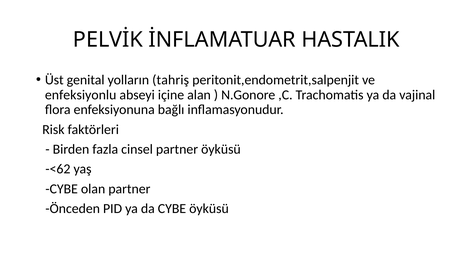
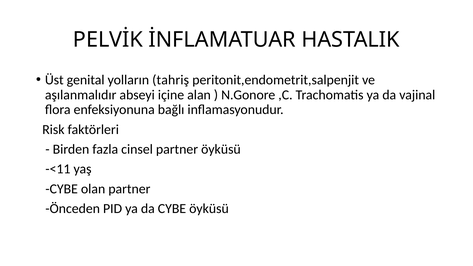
enfeksiyonlu: enfeksiyonlu -> aşılanmalıdır (81, 95)
-<62: -<62 -> -<11 (58, 169)
